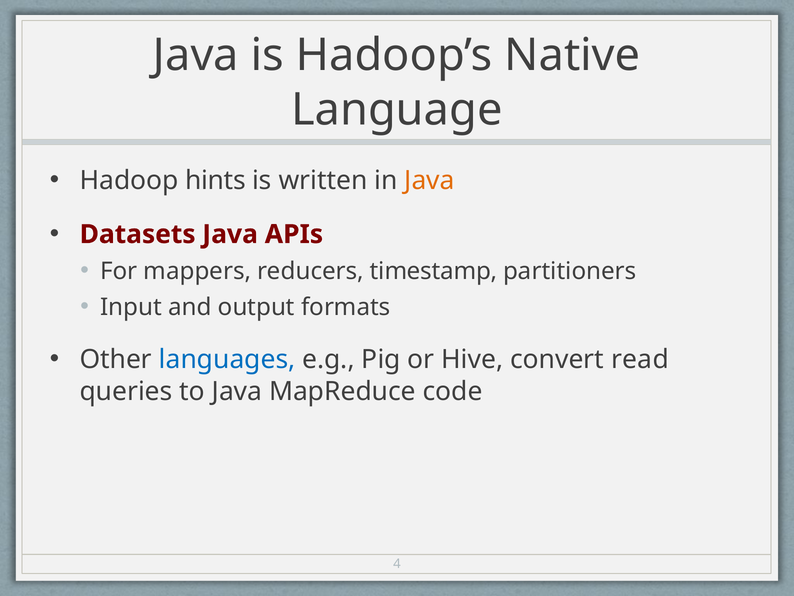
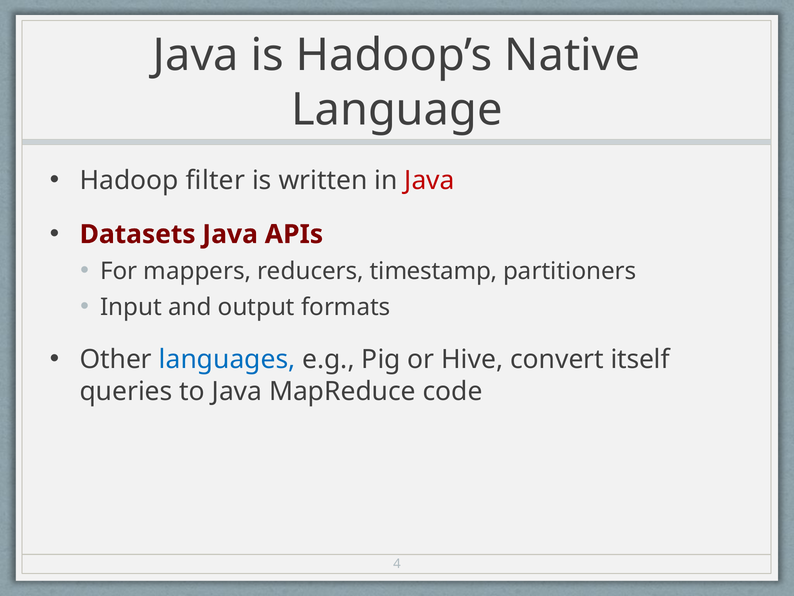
hints: hints -> filter (215, 180)
Java colour: orange -> red (430, 180)
read: read -> itself (640, 359)
